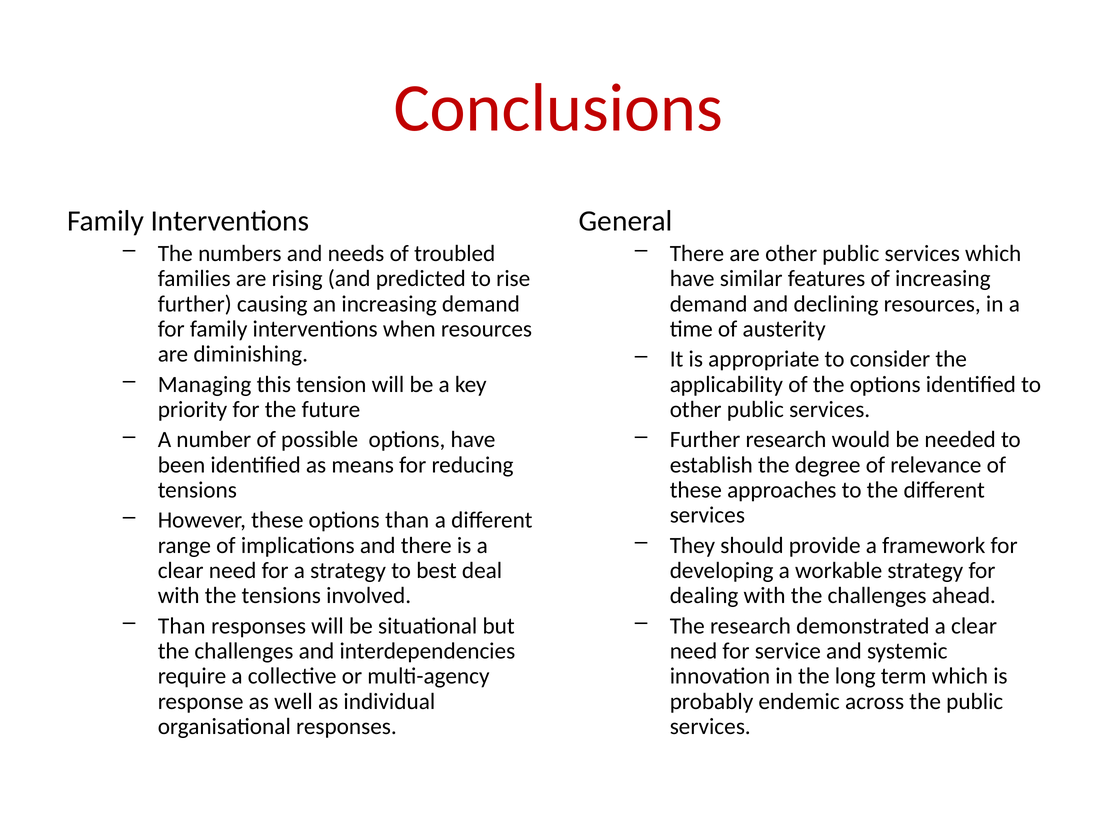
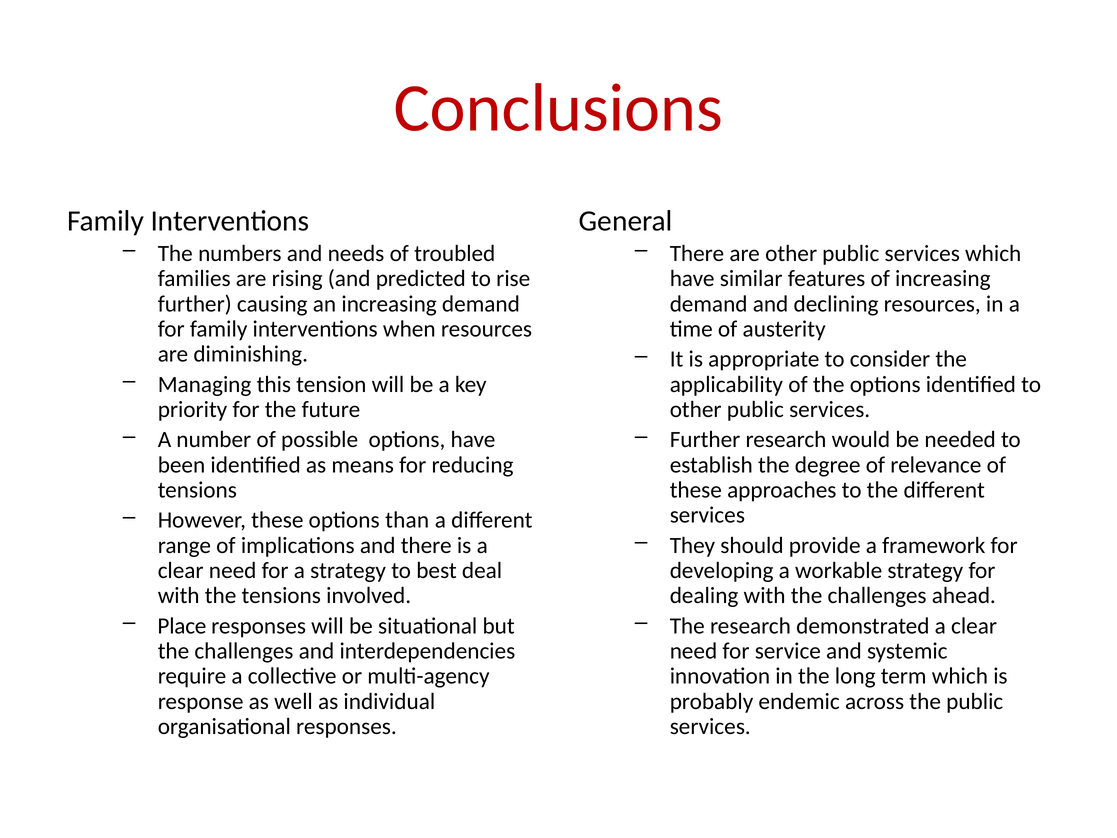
Than: Than -> Place (182, 626)
